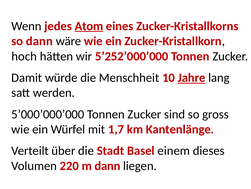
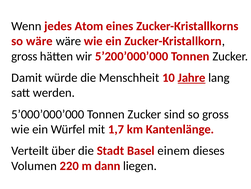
Atom underline: present -> none (89, 26)
so dann: dann -> wäre (39, 41)
hoch: hoch -> gross (24, 56)
5’252’000’000: 5’252’000’000 -> 5’200’000’000 (132, 56)
